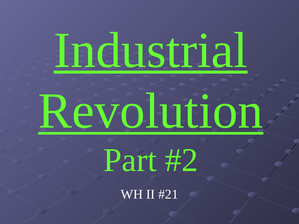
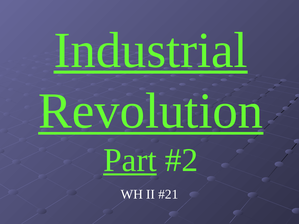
Part underline: none -> present (130, 160)
